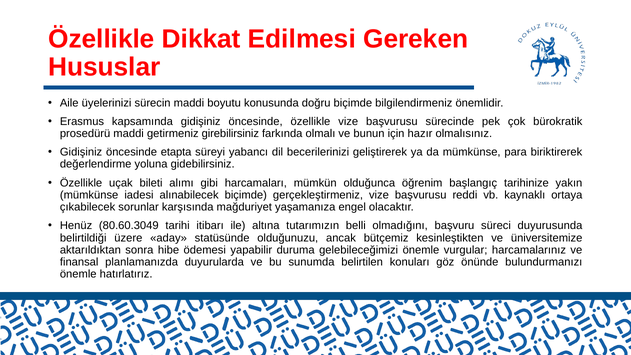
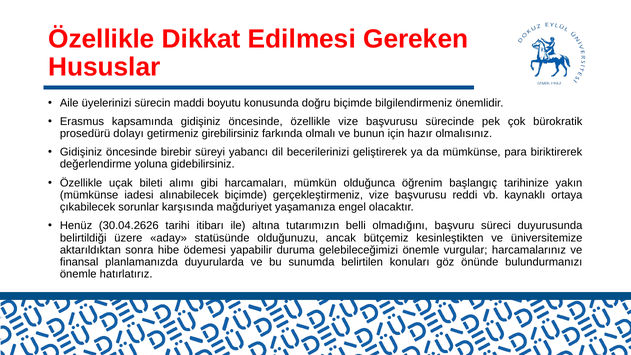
prosedürü maddi: maddi -> dolayı (129, 134)
etapta: etapta -> birebir (176, 152)
80.60.3049: 80.60.3049 -> 30.04.2626 (129, 226)
